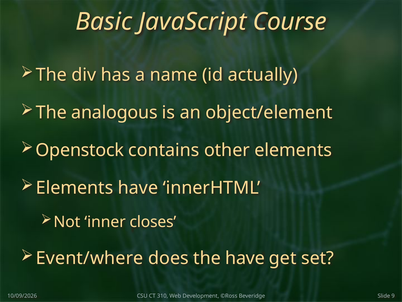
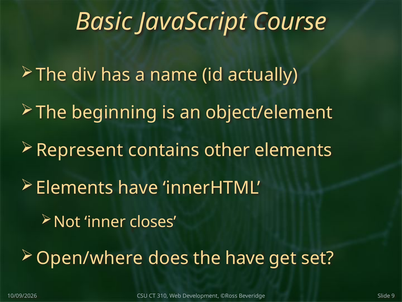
analogous: analogous -> beginning (114, 112)
Openstock: Openstock -> Represent (80, 150)
Event/where: Event/where -> Open/where (90, 258)
